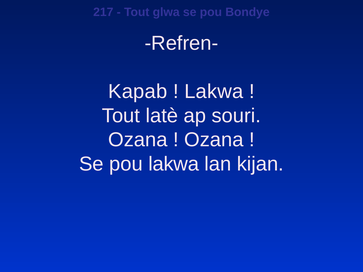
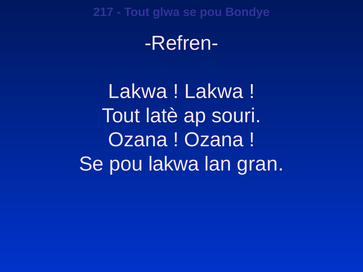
Kapab: Kapab -> Lakwa (138, 92)
kijan: kijan -> gran (260, 164)
